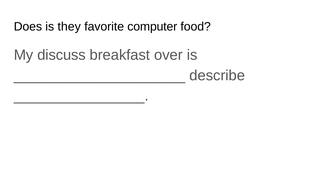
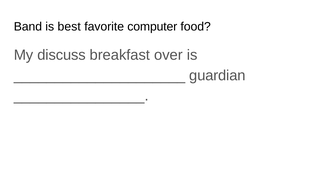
Does: Does -> Band (28, 26)
they: they -> best (69, 26)
describe: describe -> guardian (217, 75)
